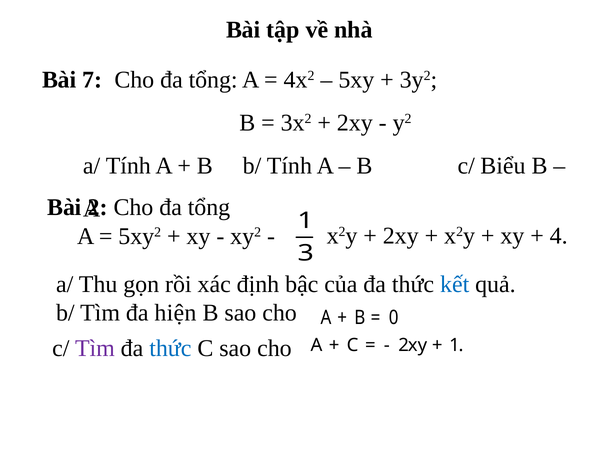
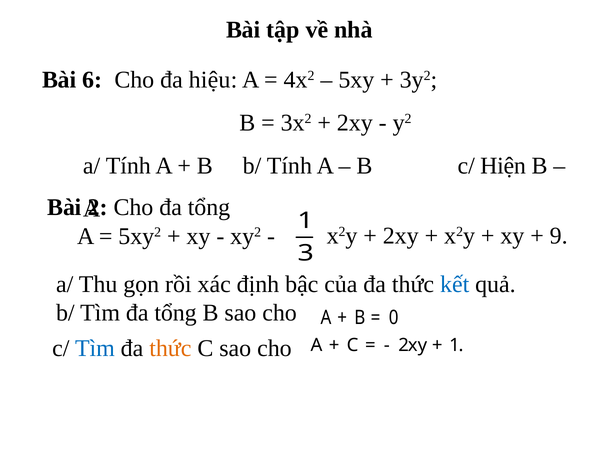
7: 7 -> 6 (92, 80)
tổng: tổng -> hiệu (213, 80)
Biểu: Biểu -> Hiện (503, 166)
4: 4 -> 9 (559, 236)
Tìm đa hiện: hiện -> tổng (176, 313)
Tìm colour: purple -> blue (95, 348)
thức colour: blue -> orange (170, 348)
